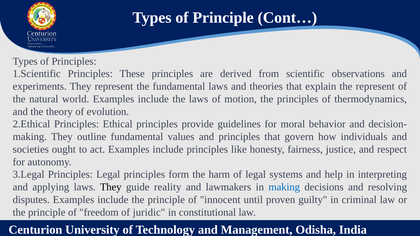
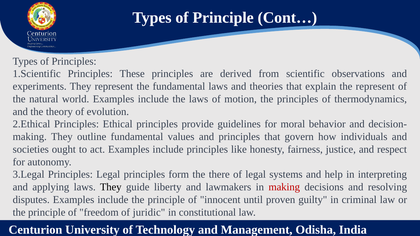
harm: harm -> there (219, 175)
reality: reality -> liberty (168, 187)
making colour: blue -> red (284, 187)
